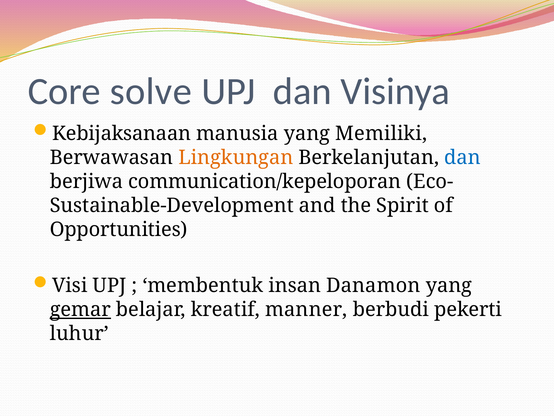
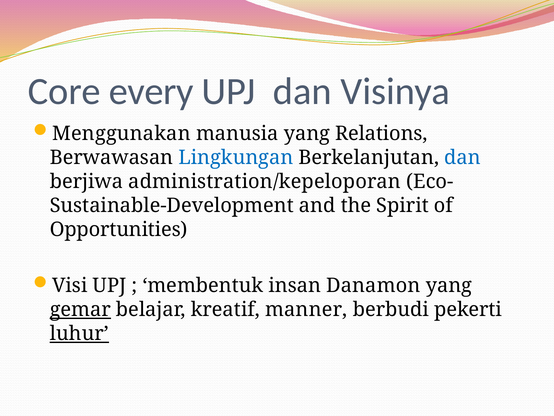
solve: solve -> every (151, 91)
Kebijaksanaan: Kebijaksanaan -> Menggunakan (121, 133)
Memiliki: Memiliki -> Relations (381, 133)
Lingkungan colour: orange -> blue (236, 157)
communication/kepeloporan: communication/kepeloporan -> administration/kepeloporan (265, 181)
luhur underline: none -> present (79, 333)
